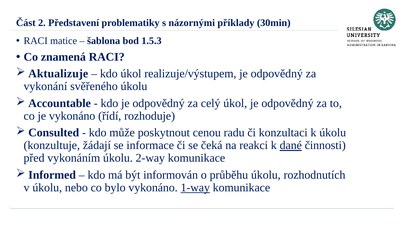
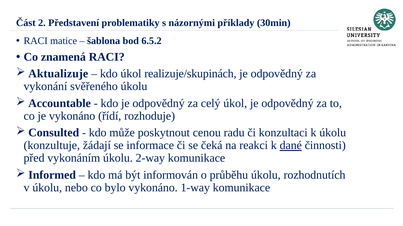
1.5.3: 1.5.3 -> 6.5.2 (152, 41)
realizuje/výstupem: realizuje/výstupem -> realizuje/skupinách (190, 74)
1-way underline: present -> none (195, 188)
